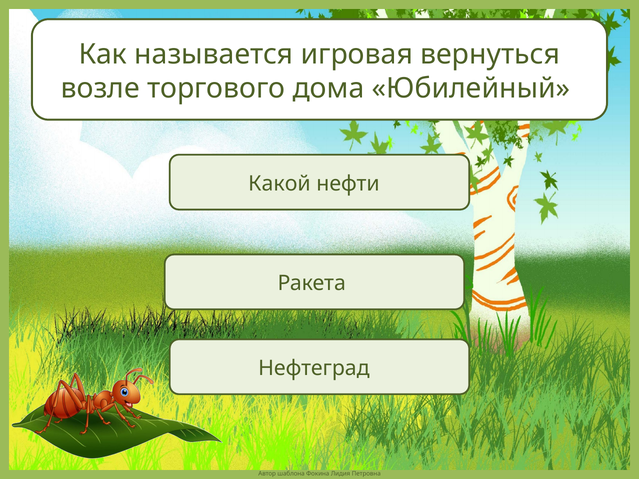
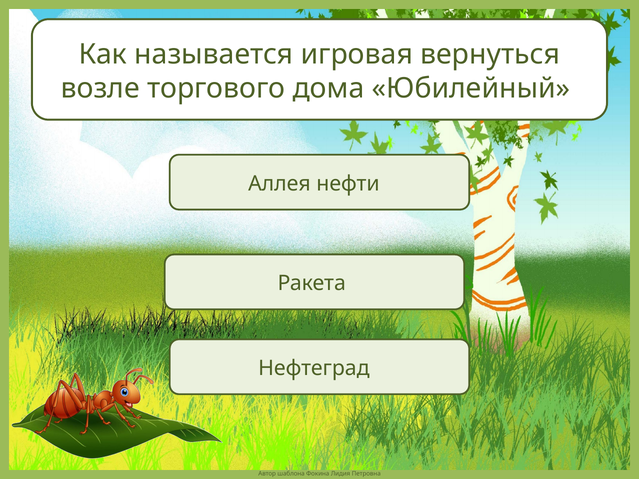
Какой: Какой -> Аллея (279, 184)
